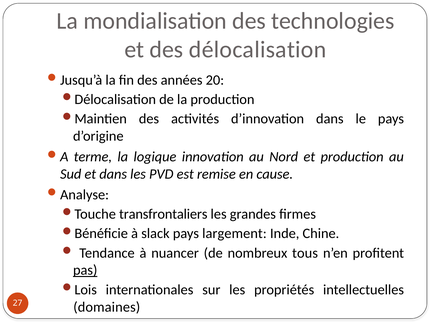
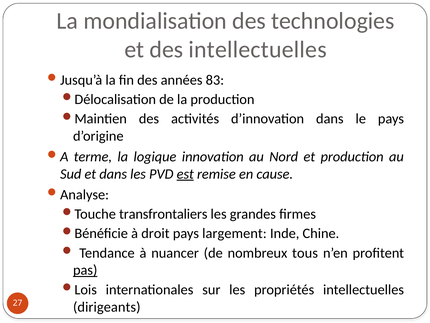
des délocalisation: délocalisation -> intellectuelles (258, 50)
20: 20 -> 83 (215, 80)
est underline: none -> present (185, 174)
slack: slack -> droit (155, 233)
domaines: domaines -> dirigeants (107, 306)
